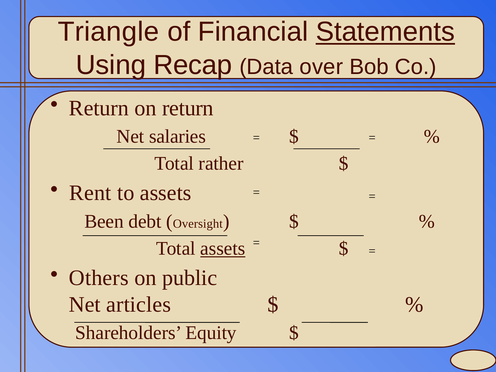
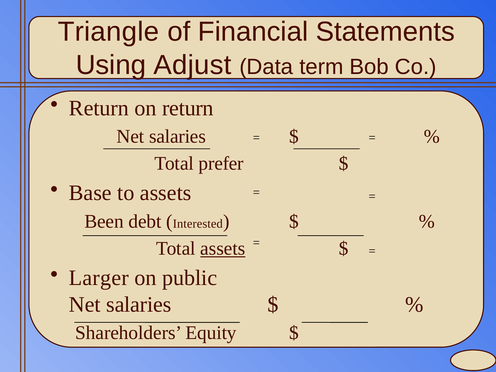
Statements underline: present -> none (385, 32)
Recap: Recap -> Adjust (193, 65)
over: over -> term (321, 67)
rather: rather -> prefer (221, 164)
Rent: Rent -> Base (90, 193)
Oversight: Oversight -> Interested (198, 224)
Others: Others -> Larger (99, 278)
articles: articles -> salaries (139, 304)
